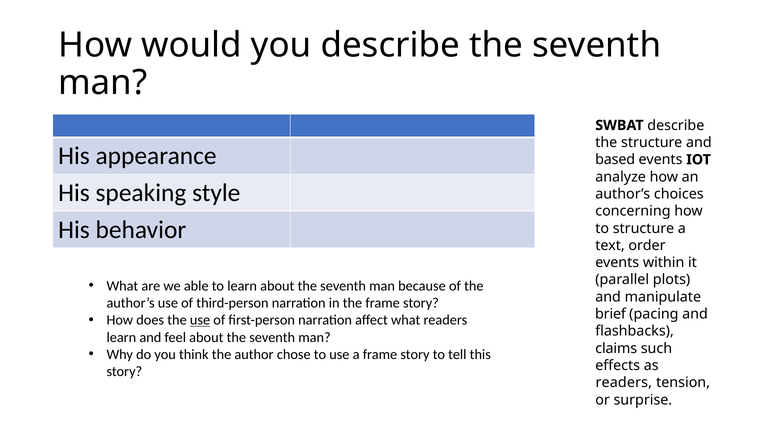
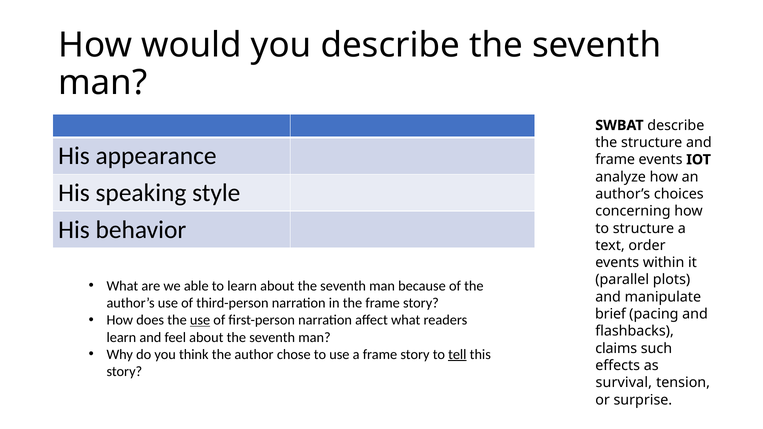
based: based -> frame (615, 160)
tell underline: none -> present (457, 355)
readers: readers -> survival (624, 383)
